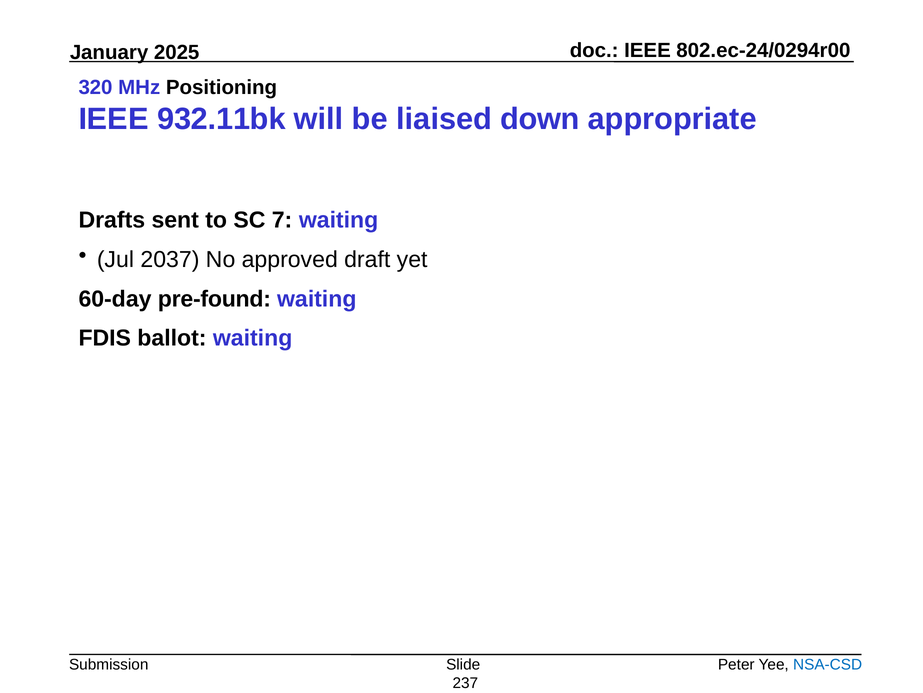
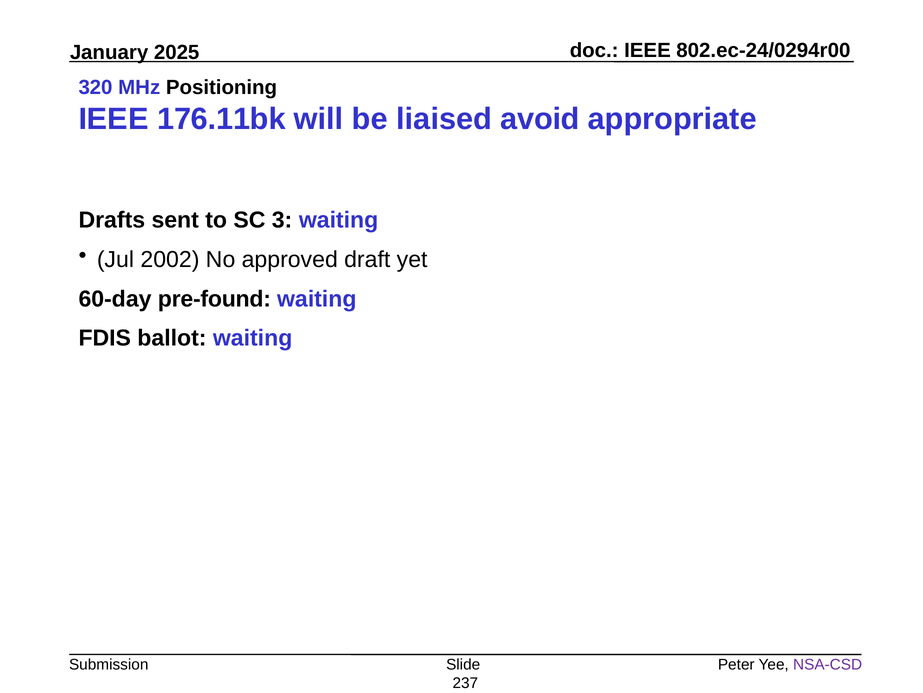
932.11bk: 932.11bk -> 176.11bk (221, 119)
down: down -> avoid (540, 119)
7: 7 -> 3 (282, 220)
2037: 2037 -> 2002 (170, 259)
NSA-CSD colour: blue -> purple (828, 664)
